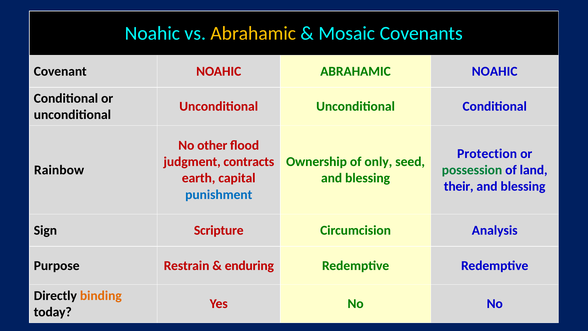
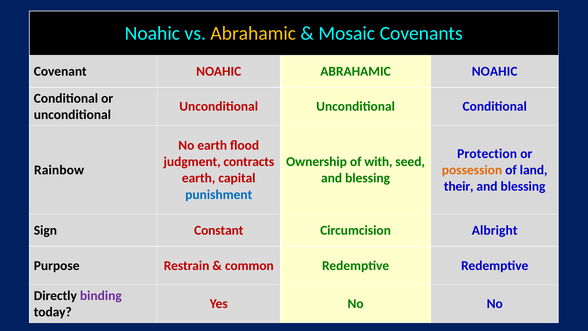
No other: other -> earth (212, 145)
only: only -> with (378, 162)
possession colour: green -> orange (472, 170)
Scripture: Scripture -> Constant (219, 230)
Analysis: Analysis -> Albright (495, 230)
enduring: enduring -> common (249, 265)
binding colour: orange -> purple (101, 295)
